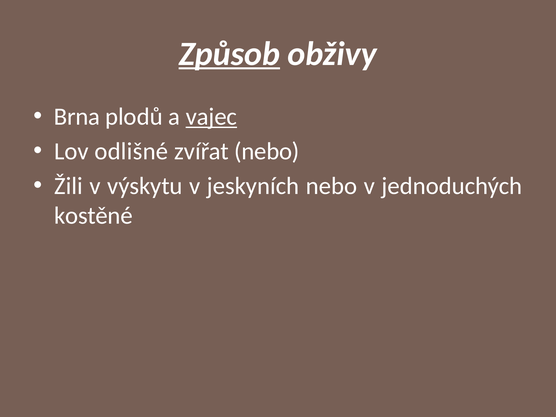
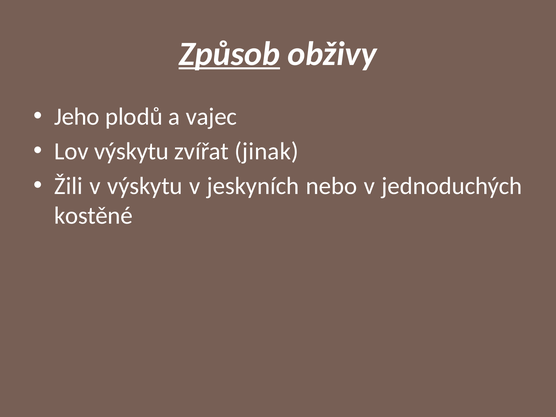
Brna: Brna -> Jeho (77, 117)
vajec underline: present -> none (211, 117)
Lov odlišné: odlišné -> výskytu (132, 151)
zvířat nebo: nebo -> jinak (267, 151)
